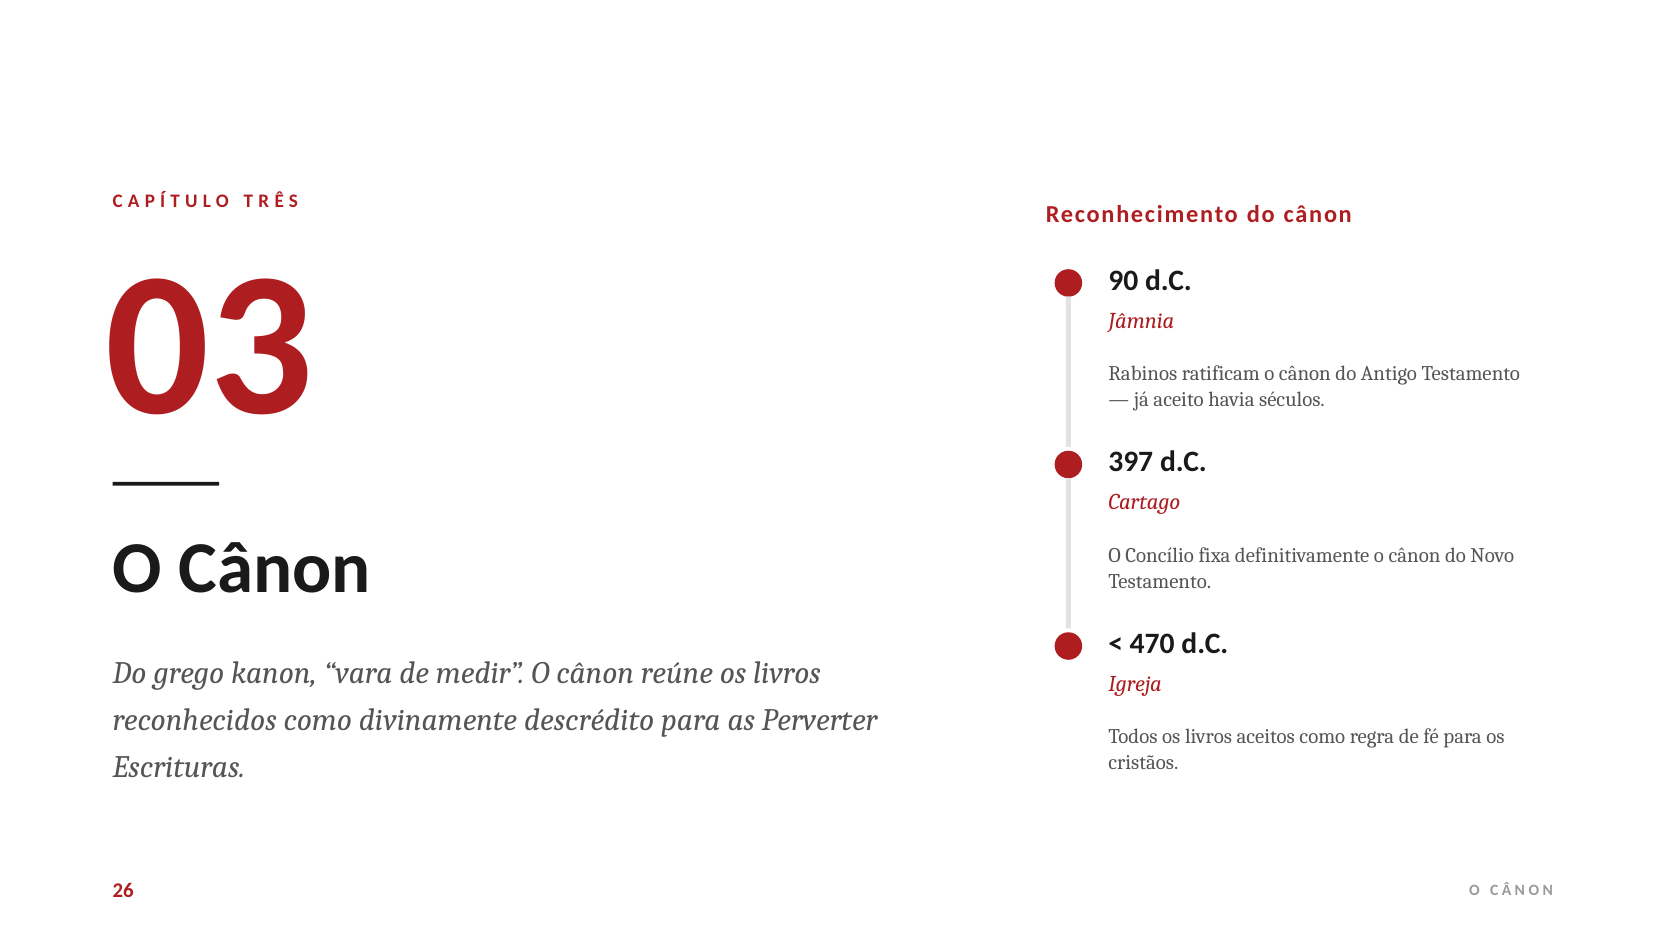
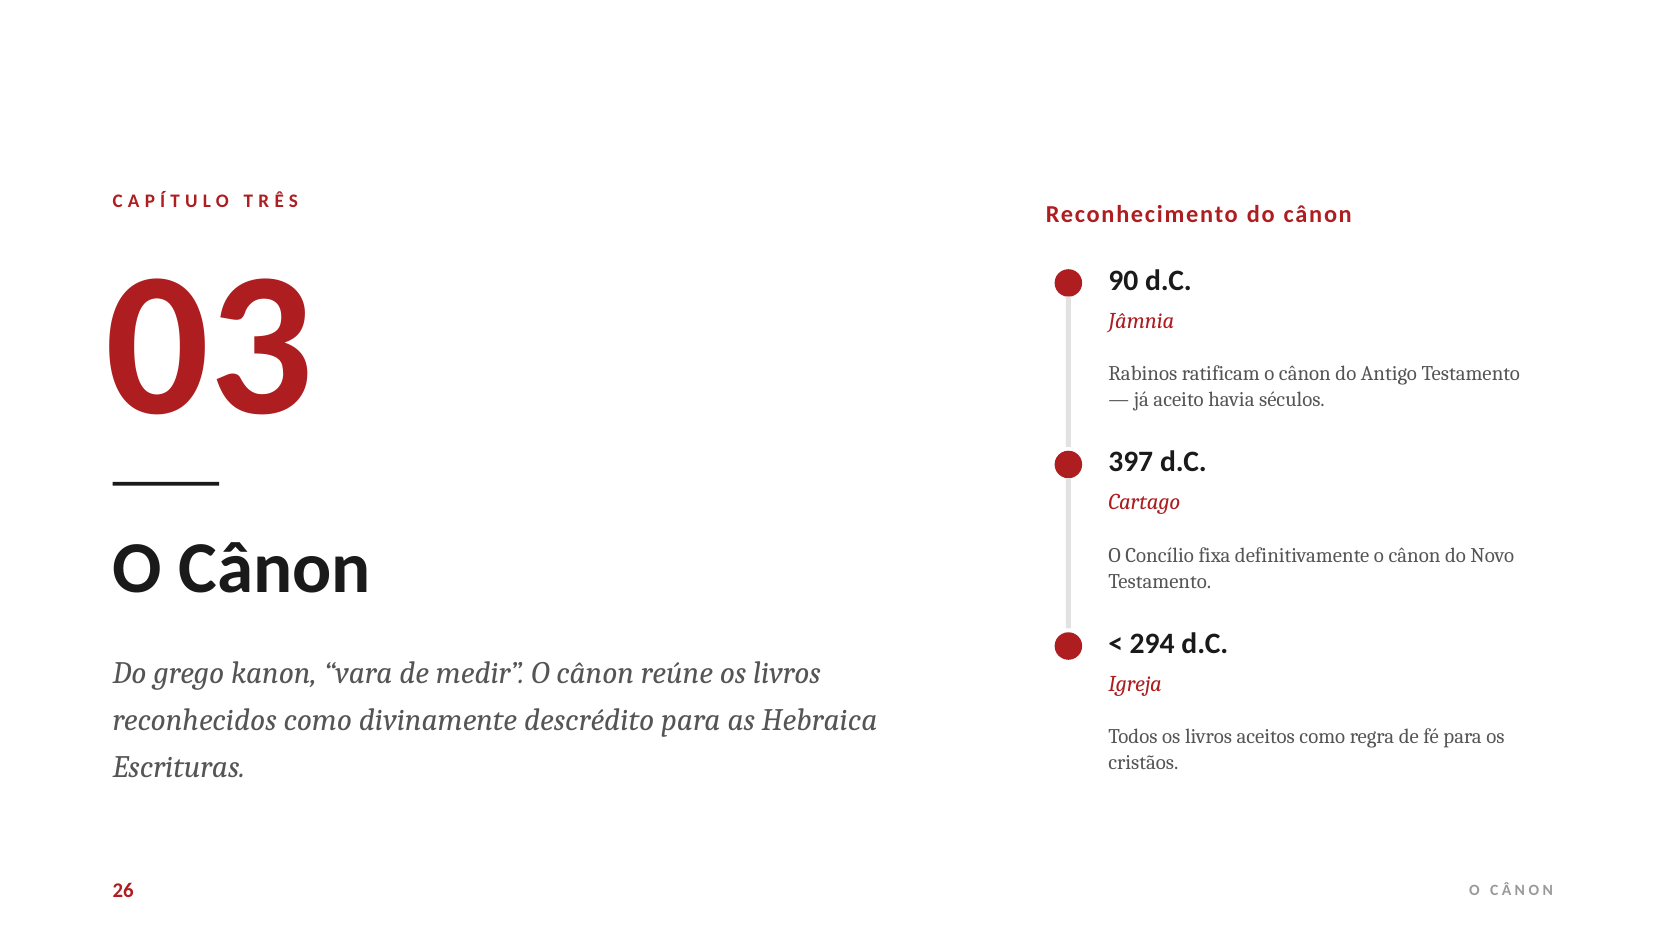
470: 470 -> 294 (1152, 644)
Perverter: Perverter -> Hebraica (820, 721)
